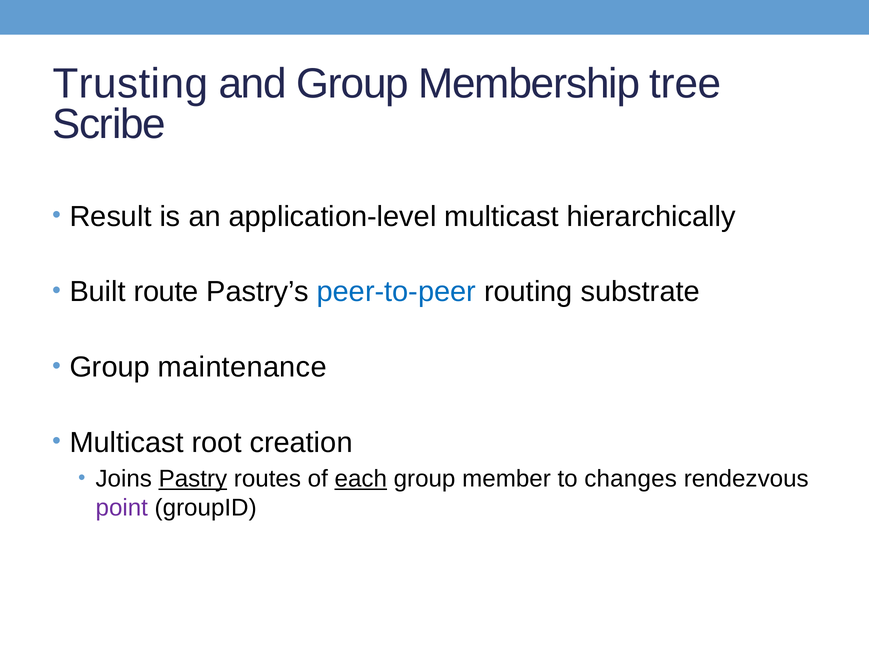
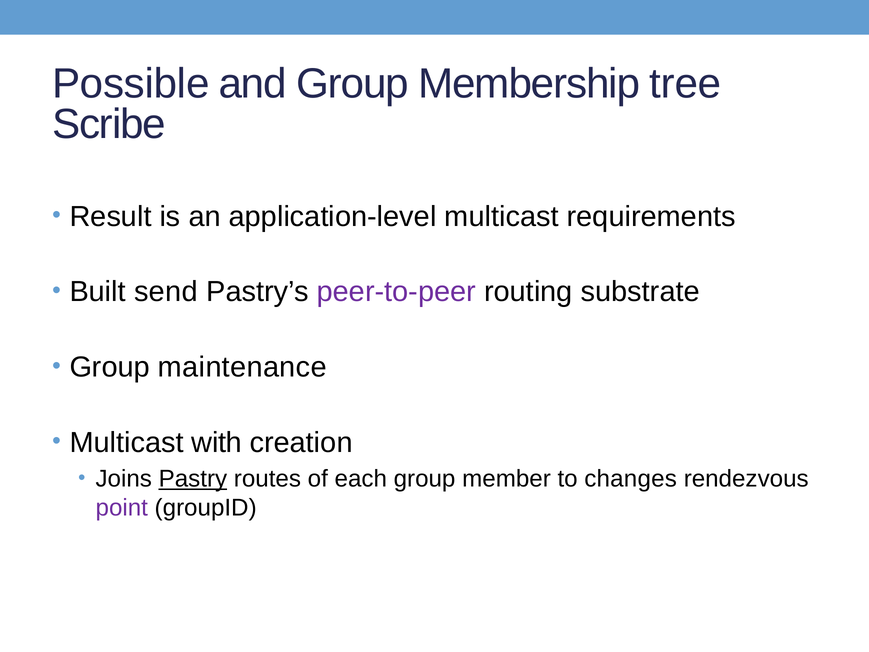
Trusting: Trusting -> Possible (131, 84)
hierarchically: hierarchically -> requirements (651, 216)
route: route -> send (166, 292)
peer-to-peer colour: blue -> purple (396, 292)
root: root -> with (217, 442)
each underline: present -> none (361, 479)
